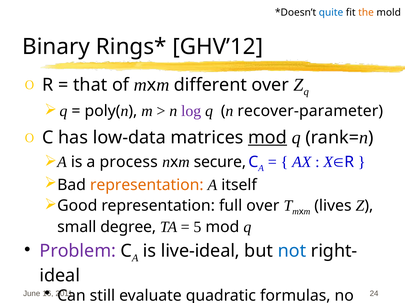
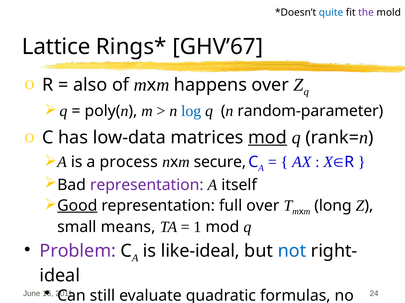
the colour: orange -> purple (366, 13)
Binary: Binary -> Lattice (56, 47)
GHV’12: GHV’12 -> GHV’67 (218, 47)
that: that -> also (90, 85)
different: different -> happens (210, 85)
log colour: purple -> blue (191, 111)
recover-parameter: recover-parameter -> random-parameter (310, 111)
representation colour: orange -> purple (147, 186)
Good underline: none -> present (77, 206)
lives: lives -> long (333, 206)
degree: degree -> means (128, 228)
5: 5 -> 1 (197, 228)
live-ideal: live-ideal -> like-ideal (200, 252)
